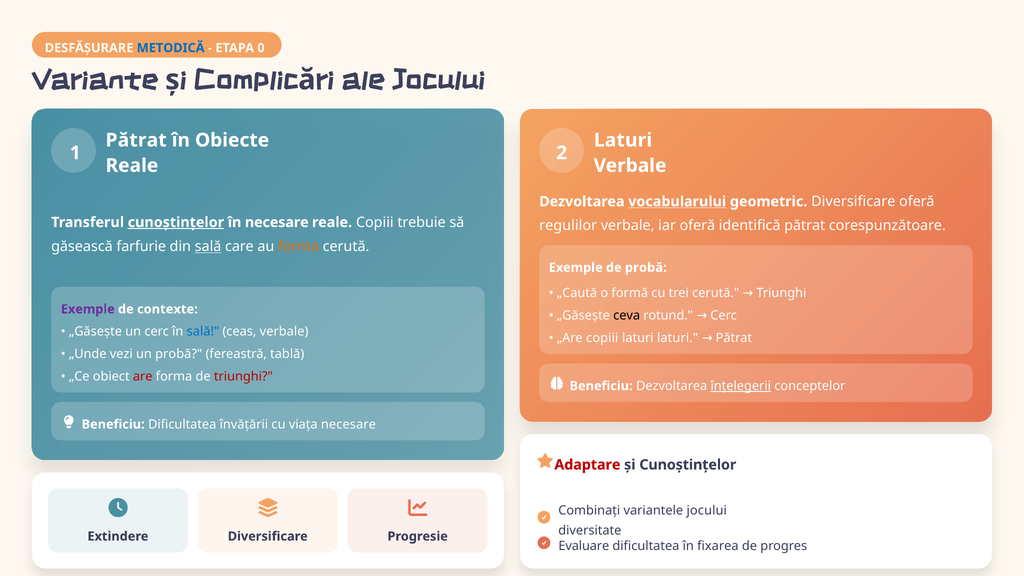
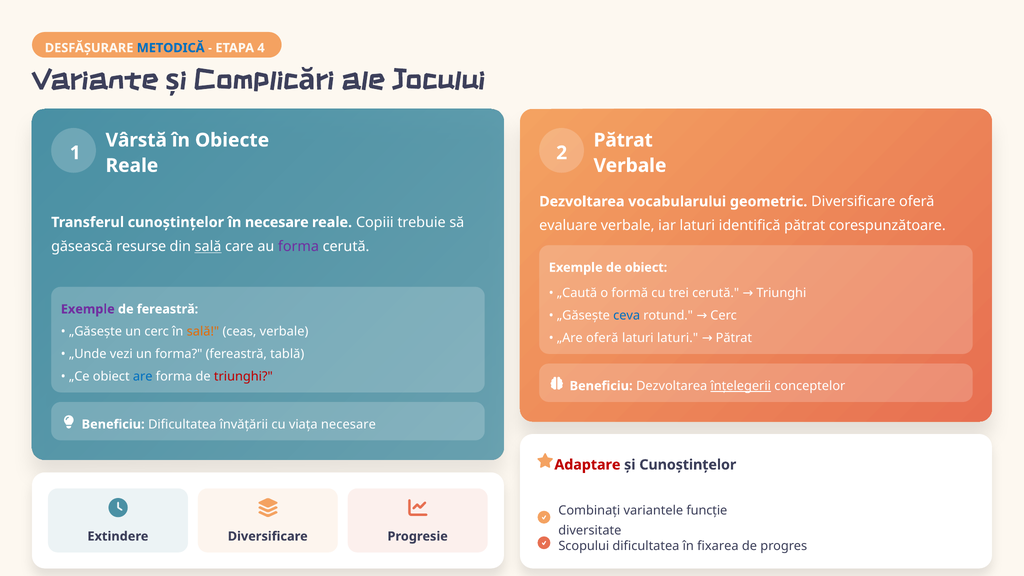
0: 0 -> 4 (261, 48)
Pătrat: Pătrat -> Vârstă (136, 140)
Laturi: Laturi -> Pătrat (623, 140)
vocabularului underline: present -> none (677, 202)
cunoștințelor underline: present -> none (176, 222)
regulilor: regulilor -> evaluare (568, 226)
iar oferă: oferă -> laturi (697, 226)
farfurie: farfurie -> resurse (141, 247)
forma colour: orange -> purple (298, 247)
de probă: probă -> obiect (646, 268)
de contexte: contexte -> fereastră (168, 309)
ceva colour: black -> blue (627, 316)
sală colour: blue -> orange (203, 332)
„Are copiii: copiii -> oferă (602, 338)
un probă: probă -> forma (179, 354)
are colour: red -> blue (143, 376)
variantele jocului: jocului -> funcție (707, 510)
Evaluare: Evaluare -> Scopului (584, 546)
